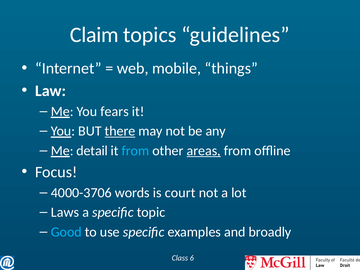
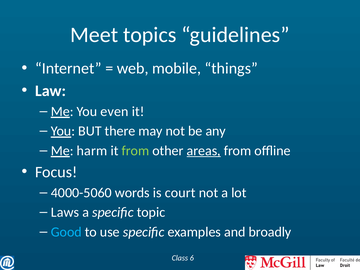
Claim: Claim -> Meet (94, 35)
fears: fears -> even (114, 111)
there underline: present -> none (120, 131)
detail: detail -> harm (92, 151)
from colour: light blue -> light green (135, 151)
4000-3706: 4000-3706 -> 4000-5060 (81, 193)
